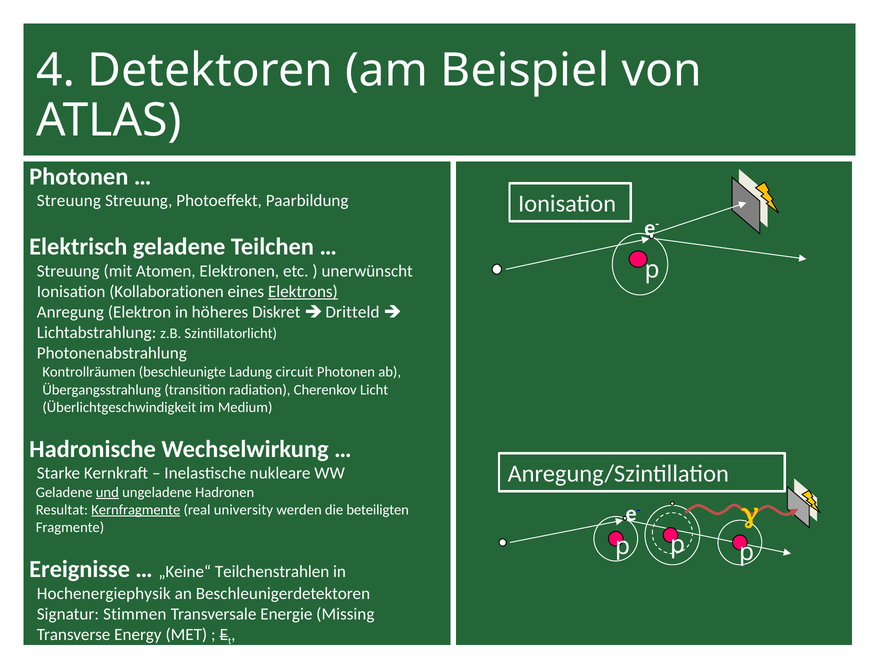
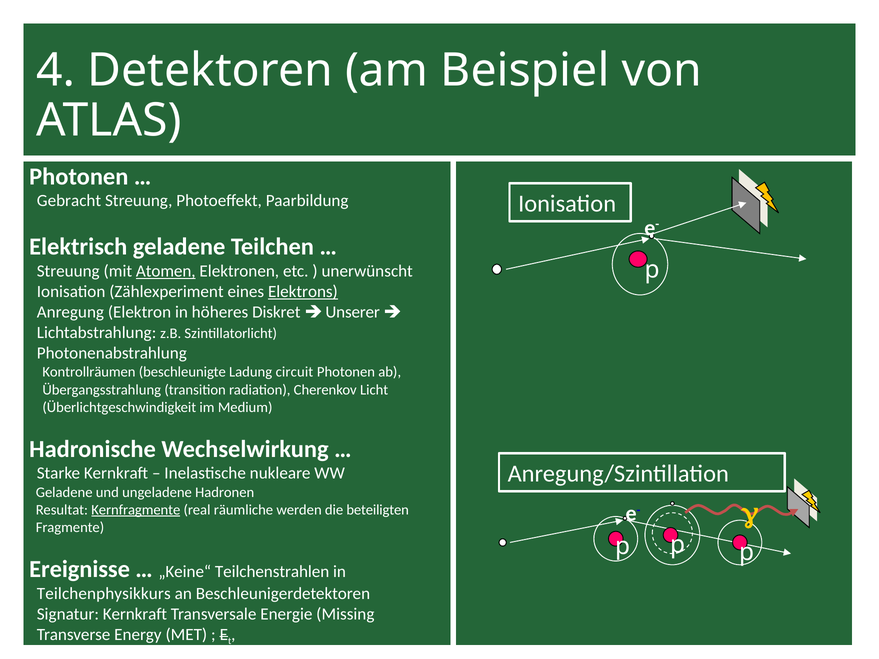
Streuung: Streuung -> Gebracht (69, 201)
Atomen underline: none -> present (166, 271)
Kollaborationen: Kollaborationen -> Zählexperiment (166, 292)
Dritteld: Dritteld -> Unserer (353, 312)
und underline: present -> none (107, 492)
university: university -> räumliche (243, 510)
Hochenergiephysik: Hochenergiephysik -> Teilchenphysikkurs (104, 594)
Signatur Stimmen: Stimmen -> Kernkraft (135, 614)
